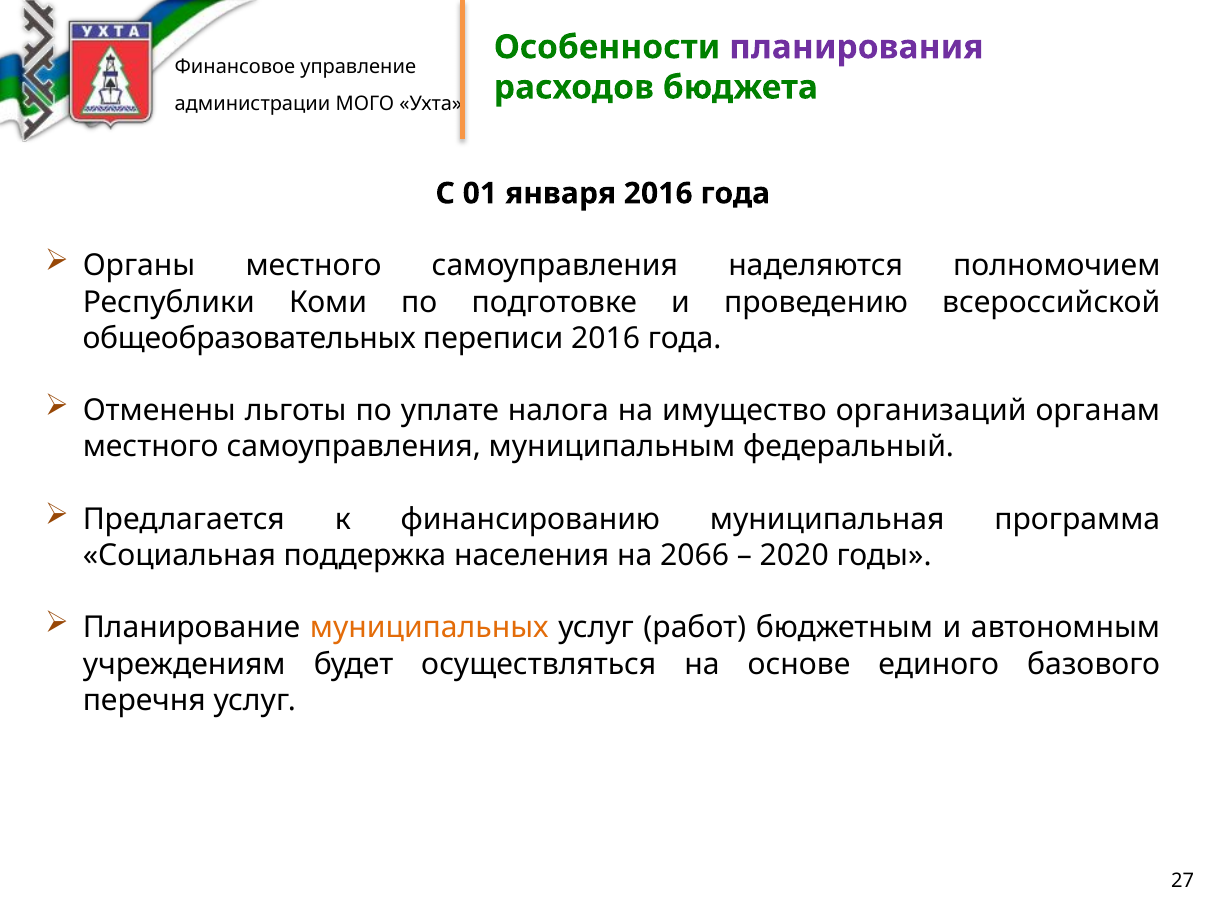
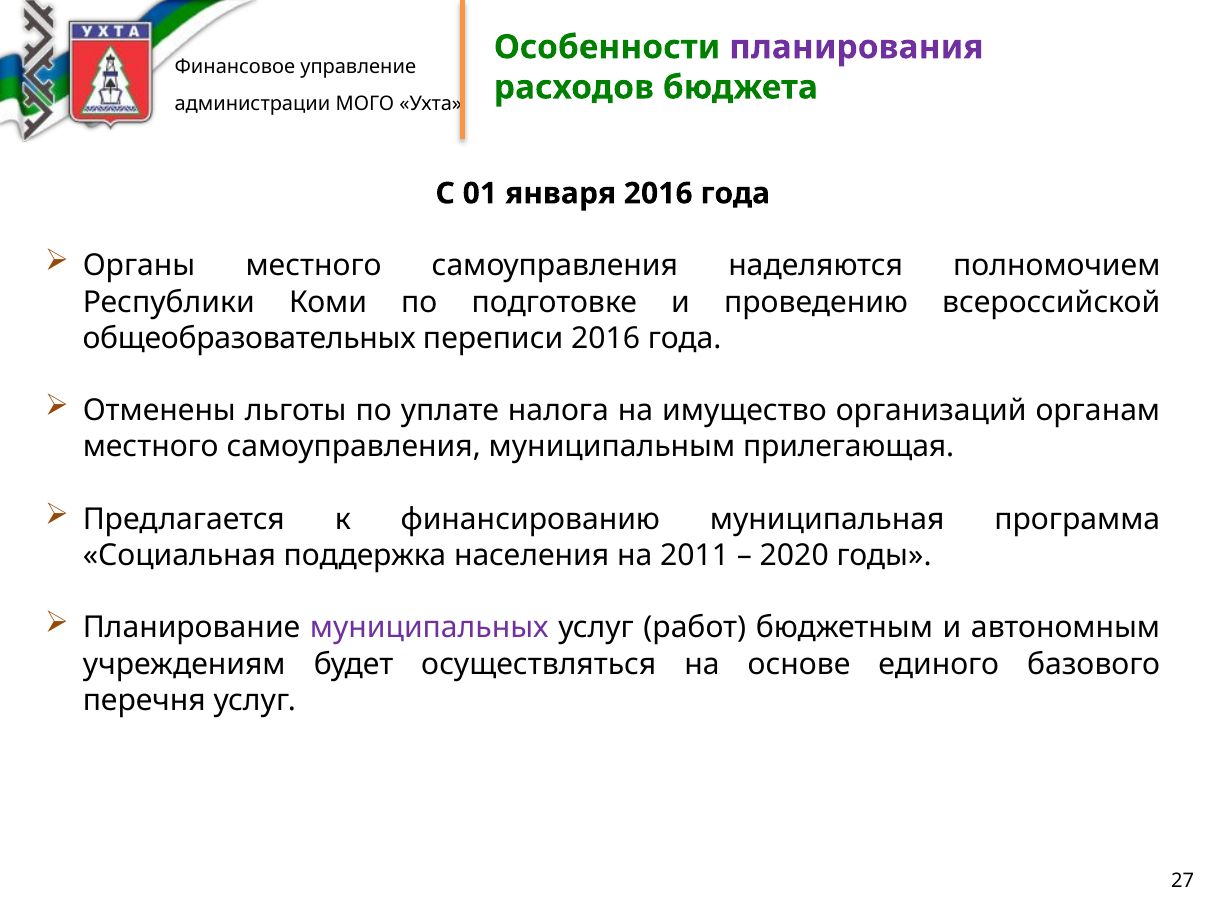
федеральный: федеральный -> прилегающая (849, 447)
2066: 2066 -> 2011 (695, 555)
муниципальных colour: orange -> purple (429, 628)
